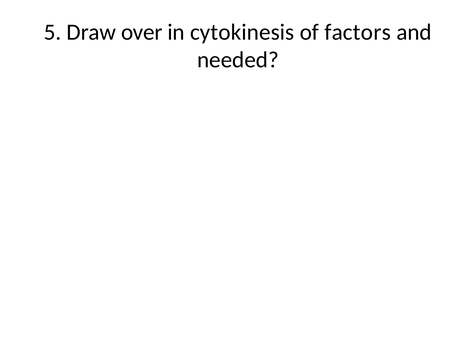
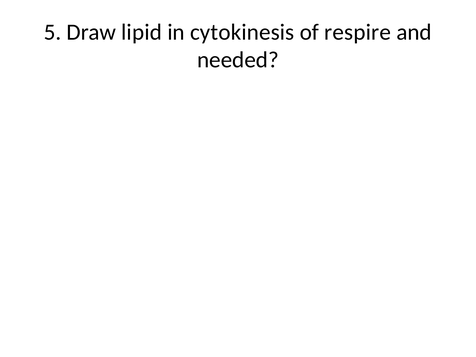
over: over -> lipid (142, 32)
factors: factors -> respire (358, 32)
